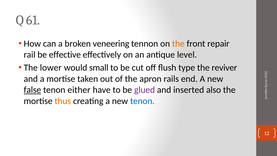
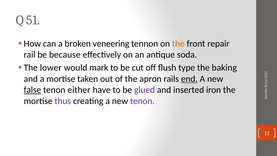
61: 61 -> 51 (33, 20)
effective: effective -> because (65, 55)
level: level -> soda (187, 55)
small: small -> mark (99, 68)
reviver: reviver -> baking (224, 68)
end underline: none -> present (189, 79)
also: also -> iron (214, 90)
thus colour: orange -> purple (63, 101)
tenon colour: blue -> purple (142, 101)
